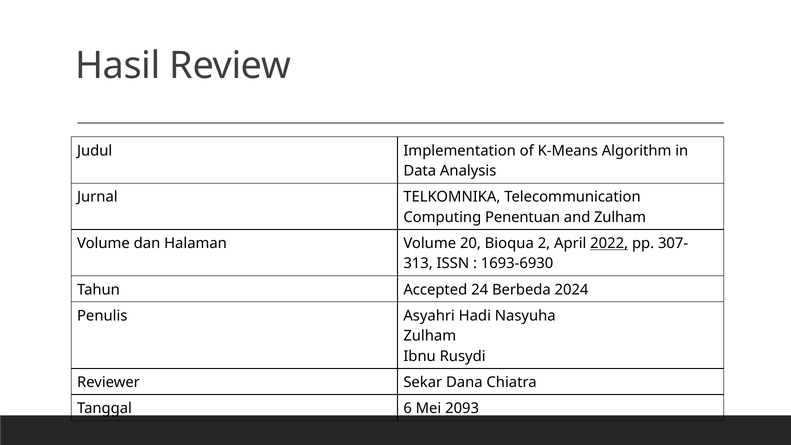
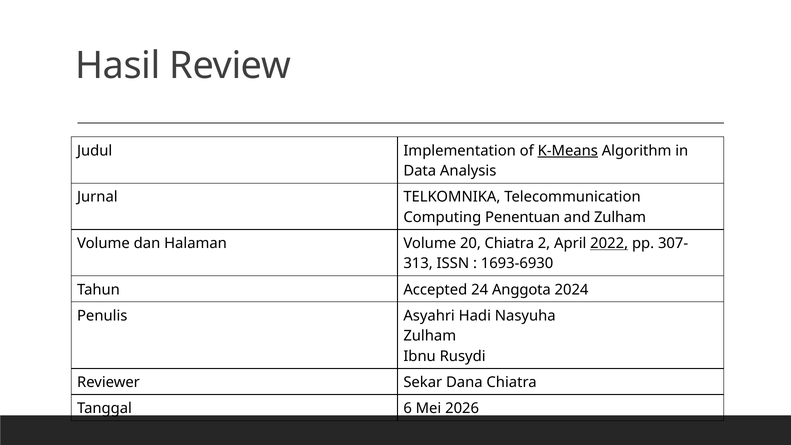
K-Means underline: none -> present (568, 151)
20 Bioqua: Bioqua -> Chiatra (509, 243)
Berbeda: Berbeda -> Anggota (521, 290)
2093: 2093 -> 2026 (462, 408)
